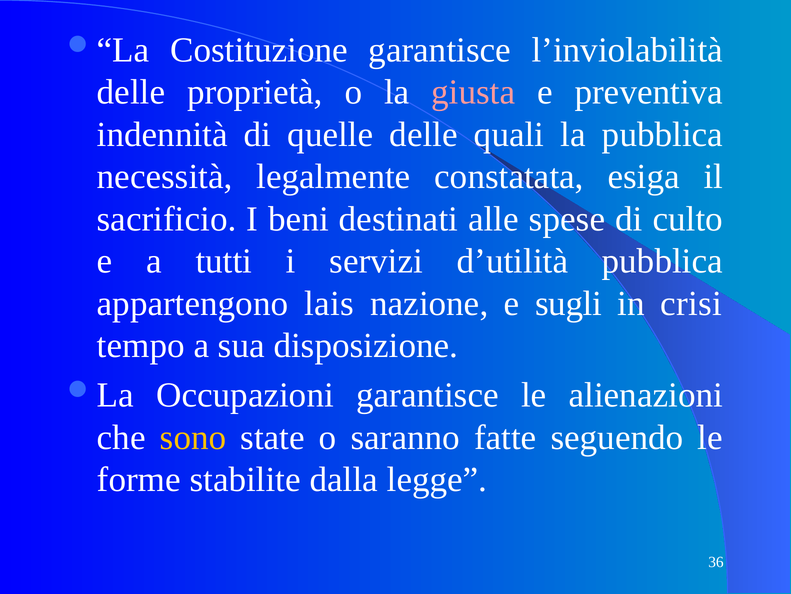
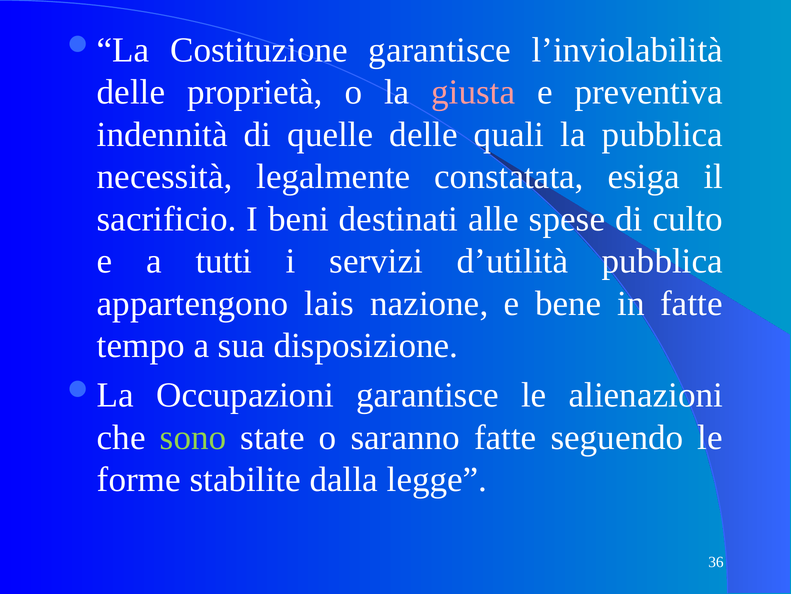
sugli: sugli -> bene (568, 303)
in crisi: crisi -> fatte (691, 303)
sono colour: yellow -> light green (193, 437)
